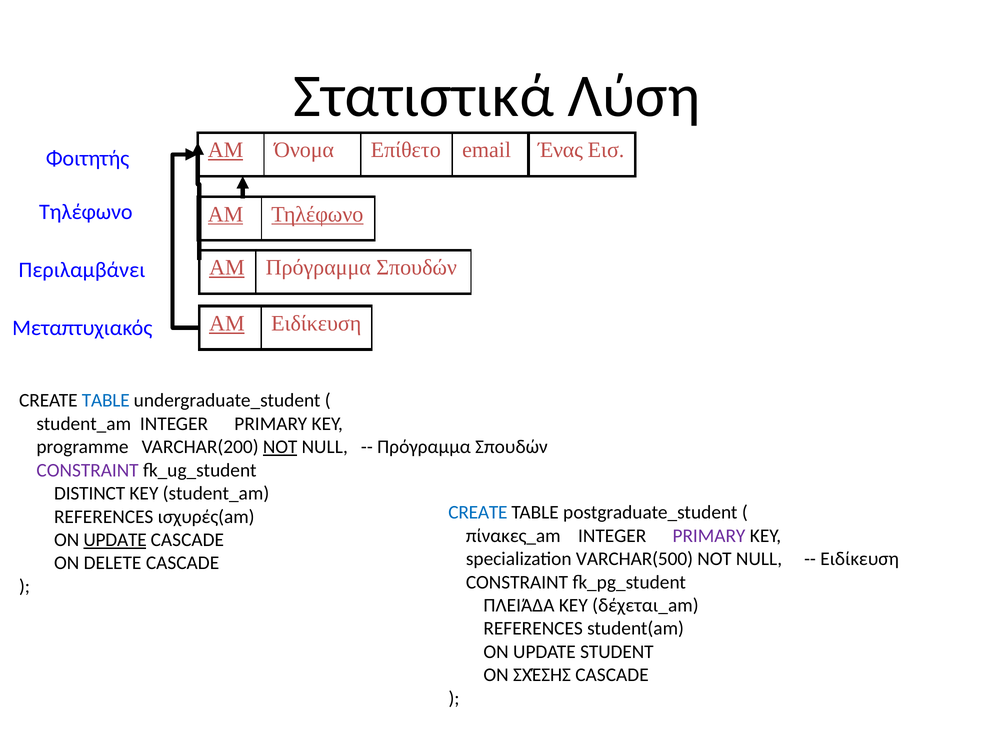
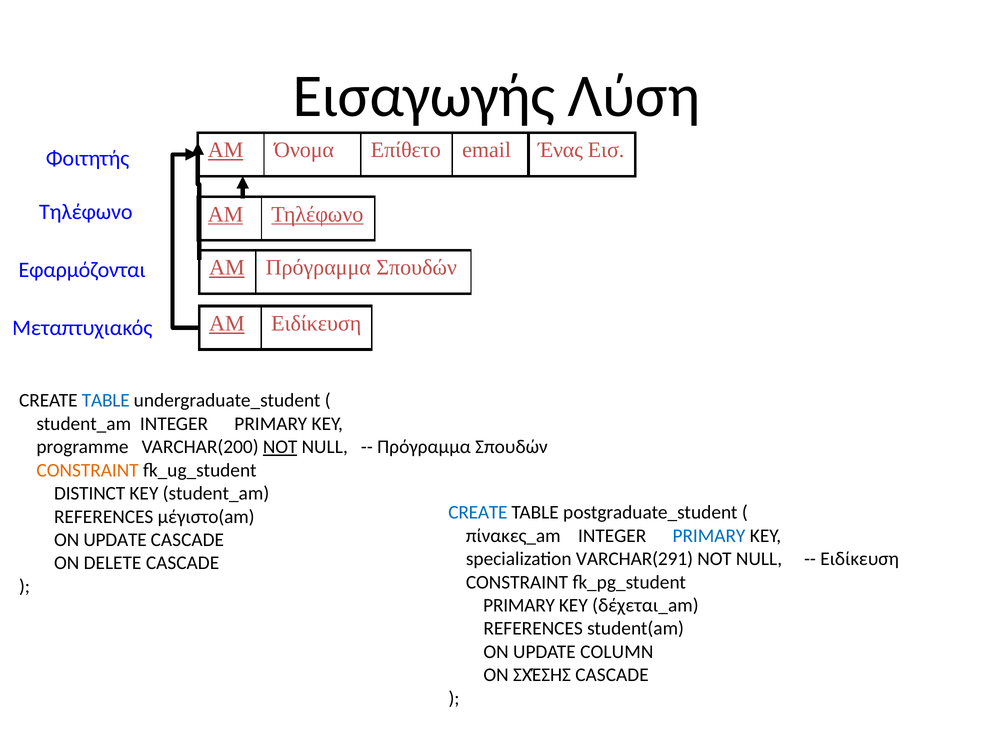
Στατιστικά: Στατιστικά -> Εισαγωγής (424, 96)
Περιλαμβάνει: Περιλαμβάνει -> Εφαρμόζονται (82, 270)
CONSTRAINT colour: purple -> orange (88, 470)
ισχυρές(am: ισχυρές(am -> μέγιστο(am (206, 516)
PRIMARY colour: purple -> blue (709, 535)
UPDATE underline: present -> none (115, 539)
VARCHAR(500: VARCHAR(500 -> VARCHAR(291 (635, 559)
ΠΛΕΙΆΔΑ: ΠΛΕΙΆΔΑ -> PRIMARY (519, 605)
STUDENT: STUDENT -> COLUMN (617, 651)
